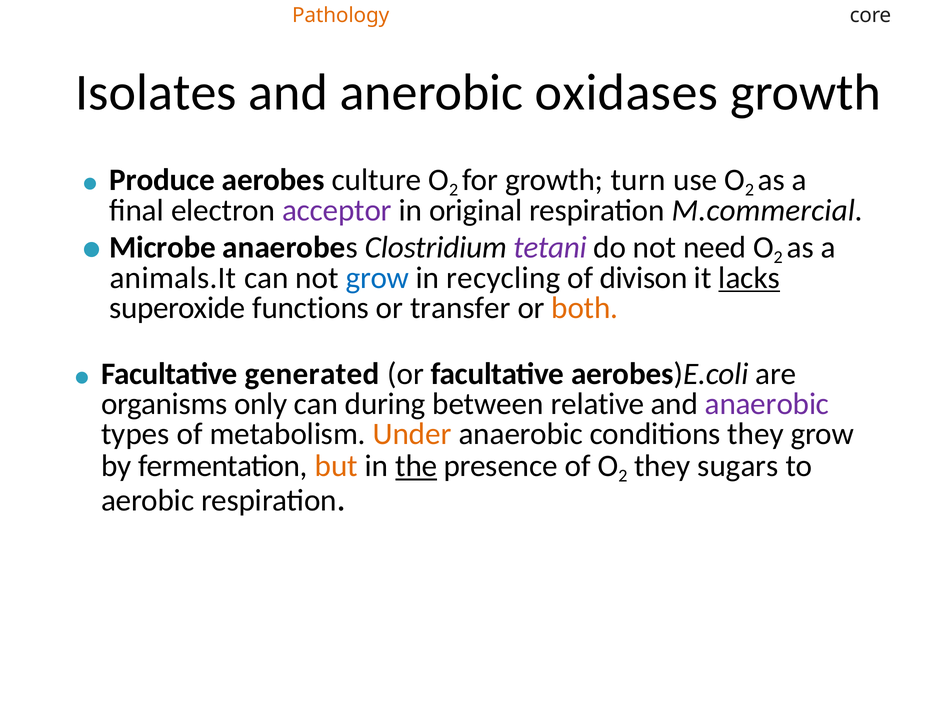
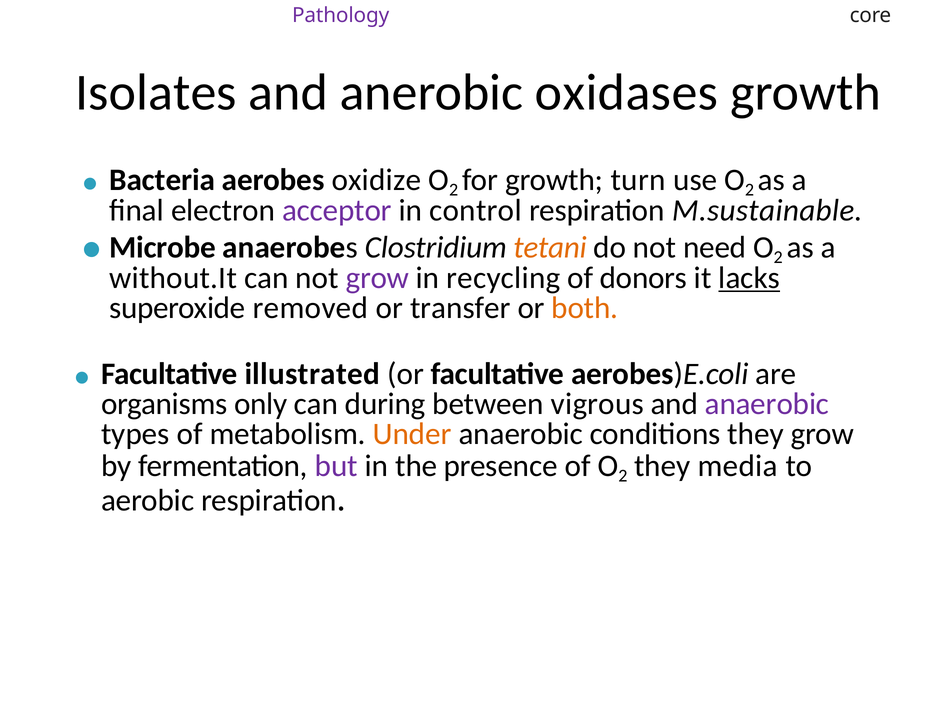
Pathology colour: orange -> purple (341, 15)
Produce: Produce -> Bacteria (162, 180)
culture: culture -> oxidize (376, 180)
original: original -> control (475, 210)
M.commercial: M.commercial -> M.sustainable (767, 210)
tetani colour: purple -> orange (550, 247)
animals.It: animals.It -> without.It (173, 278)
grow colour: blue -> purple (377, 278)
divison: divison -> donors (643, 278)
functions: functions -> removed (310, 308)
generated: generated -> illustrated (312, 374)
relative: relative -> vigrous (597, 404)
but colour: orange -> purple (336, 466)
the underline: present -> none (416, 466)
sugars: sugars -> media (738, 466)
